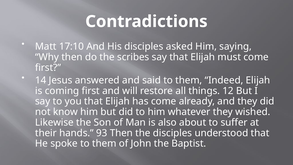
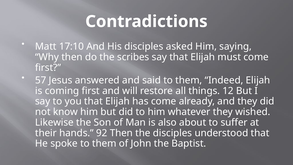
14: 14 -> 57 (41, 80)
93: 93 -> 92 (102, 133)
